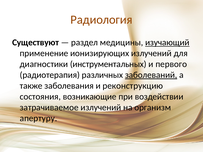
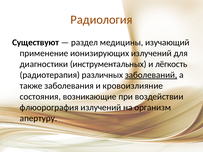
изучающий underline: present -> none (167, 43)
первого: первого -> лёгкость (171, 64)
реконструкцию: реконструкцию -> кровоизлияние (133, 86)
затрачиваемое: затрачиваемое -> флюорография (49, 108)
